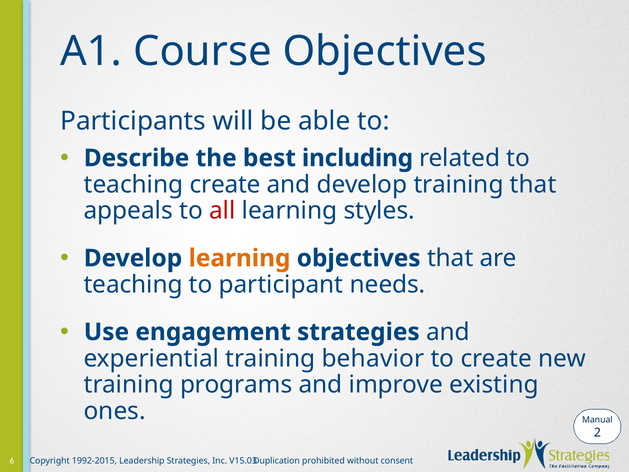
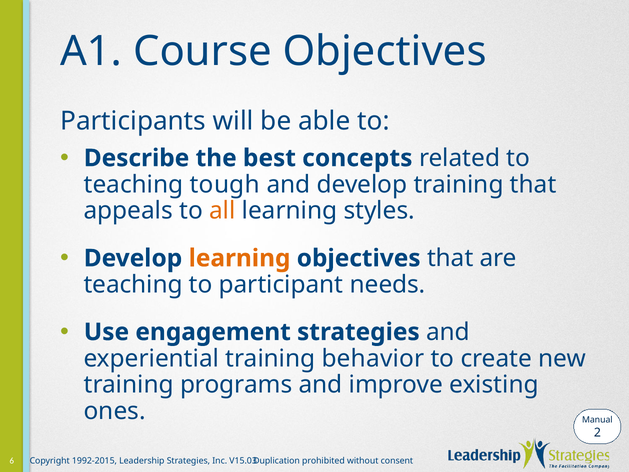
including: including -> concepts (357, 158)
teaching create: create -> tough (225, 184)
all colour: red -> orange (222, 211)
